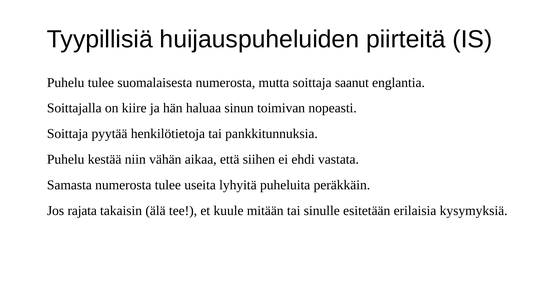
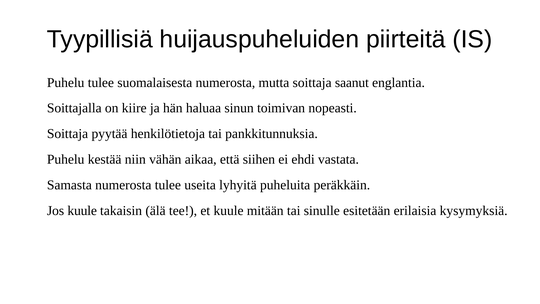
Jos rajata: rajata -> kuule (82, 210)
